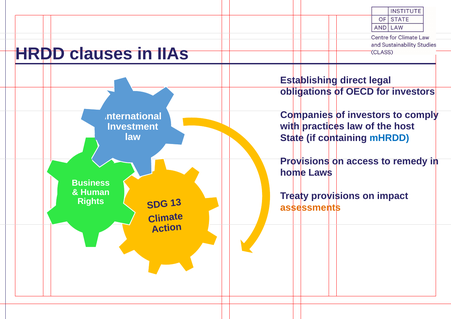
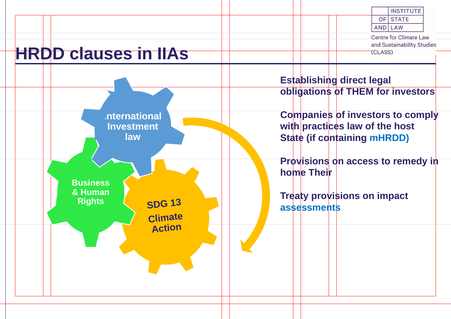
OECD: OECD -> THEM (360, 92)
Laws: Laws -> Their (320, 173)
assessments colour: orange -> blue (310, 207)
